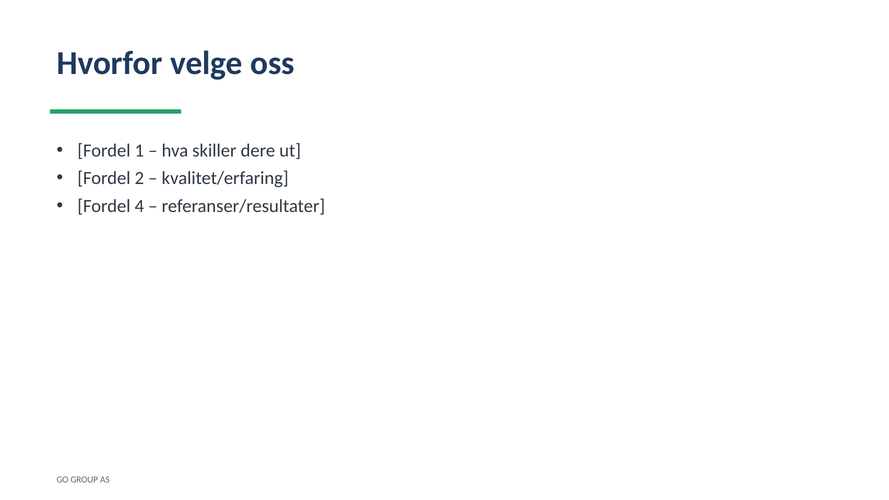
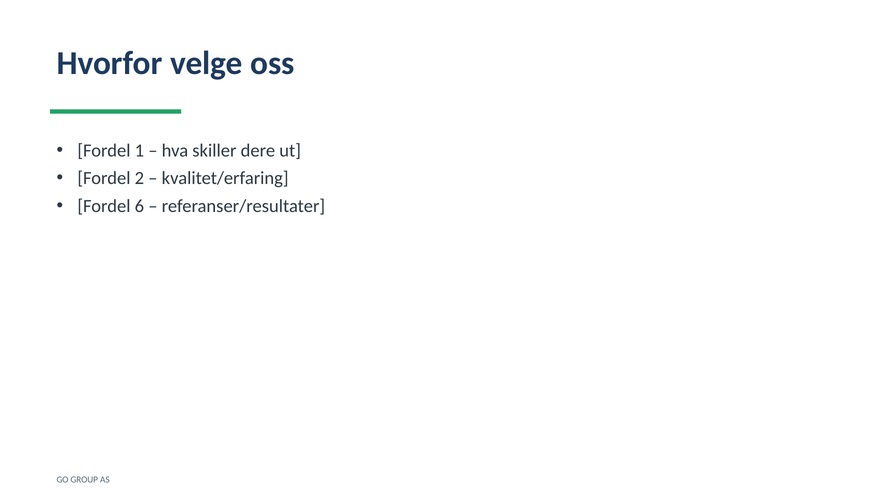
4: 4 -> 6 (139, 206)
